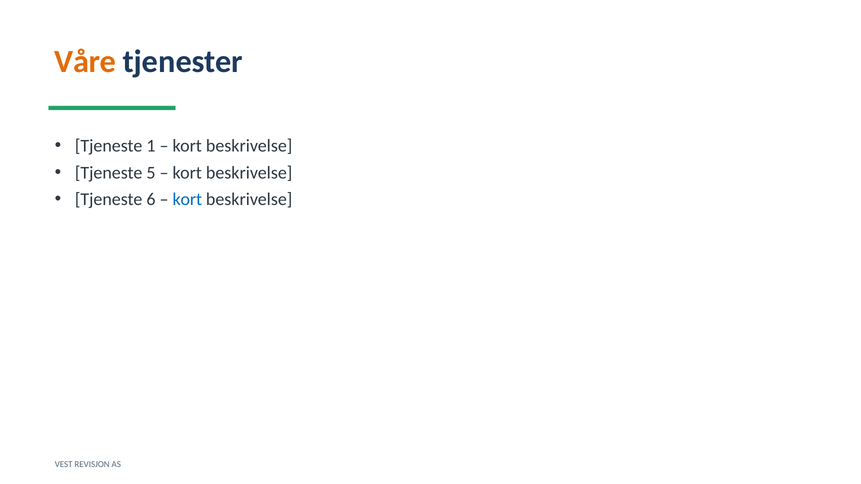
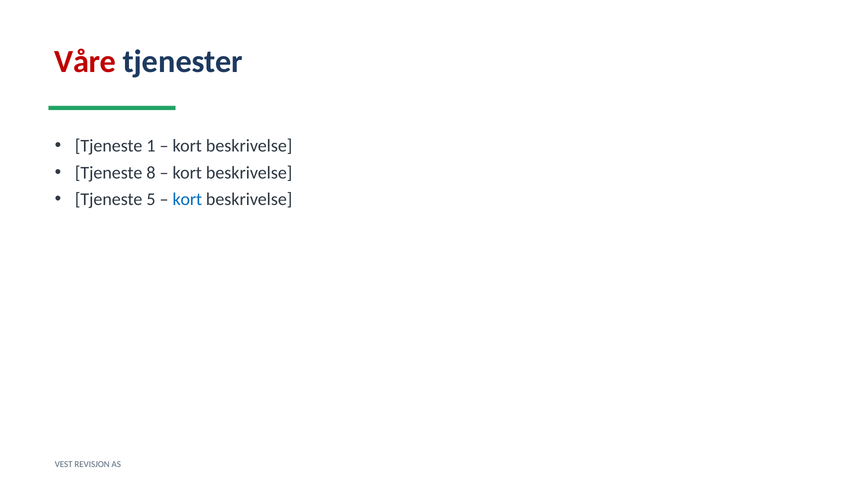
Våre colour: orange -> red (85, 61)
5: 5 -> 8 (151, 173)
6: 6 -> 5 (151, 200)
